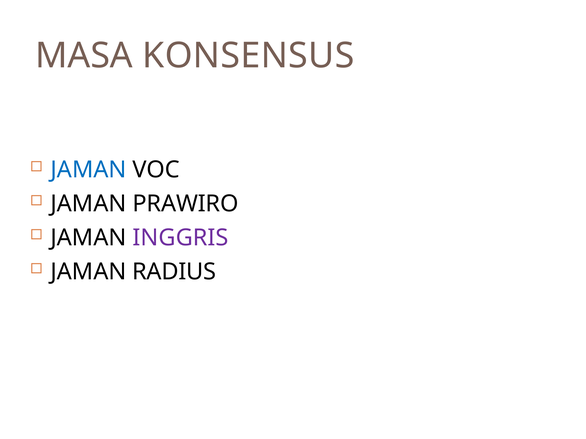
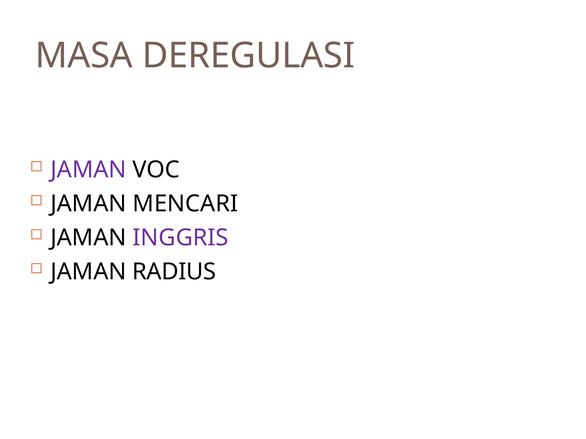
KONSENSUS: KONSENSUS -> DEREGULASI (249, 56)
JAMAN colour: blue -> purple (88, 170)
PRAWIRO: PRAWIRO -> MENCARI (185, 204)
